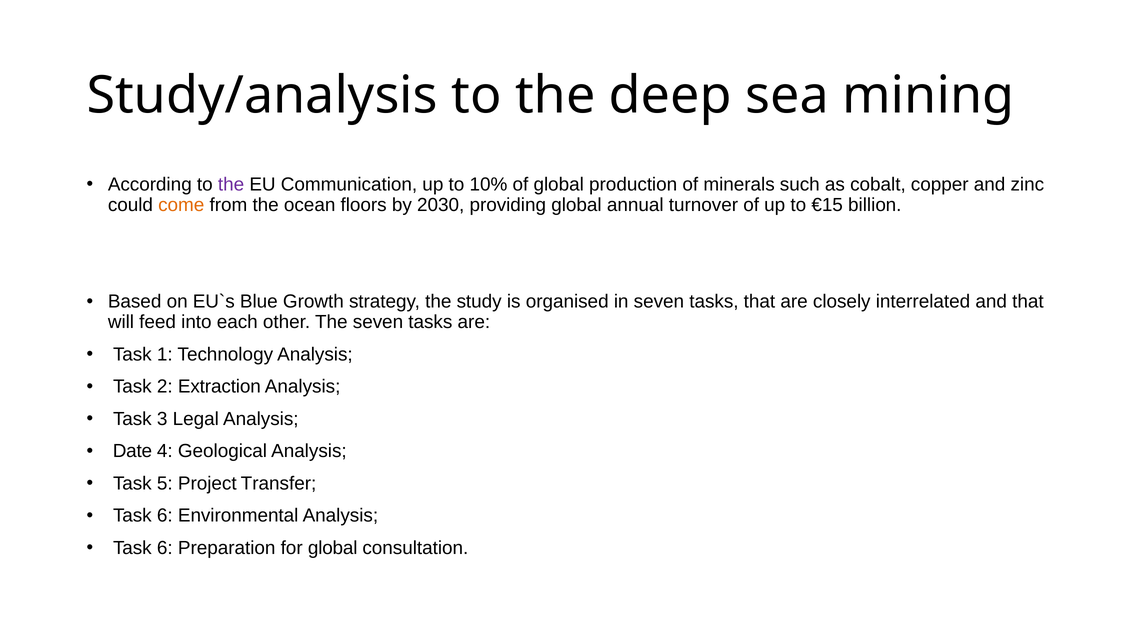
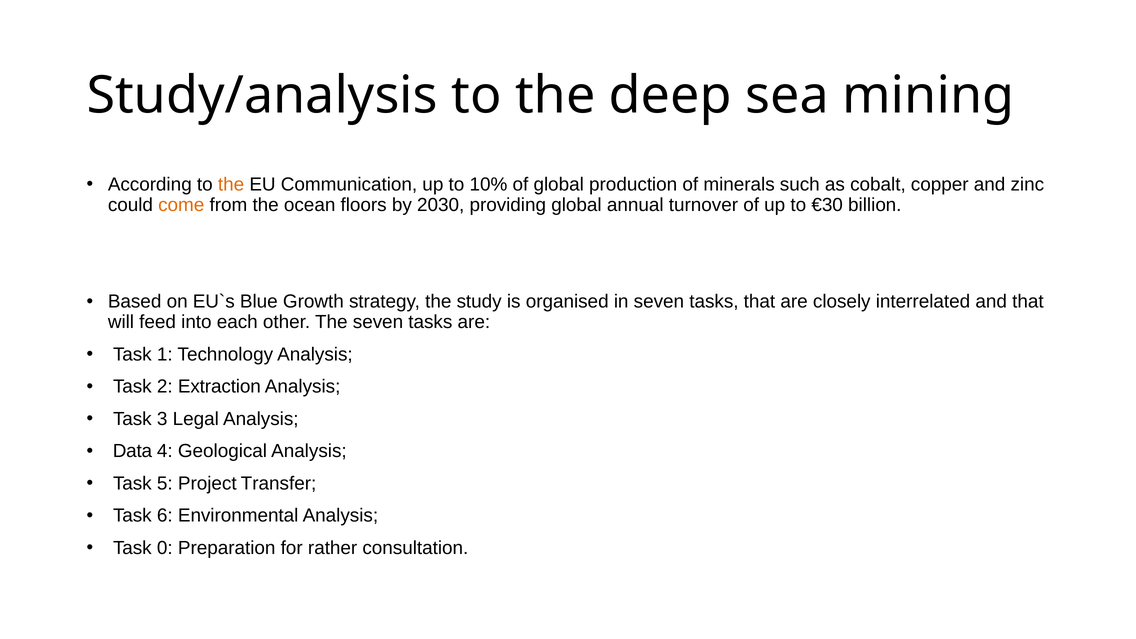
the colour: purple -> orange (231, 184)
€15: €15 -> €30 (827, 205)
Date: Date -> Data (132, 451)
6: 6 -> 0 (165, 548)
for global: global -> rather (333, 548)
